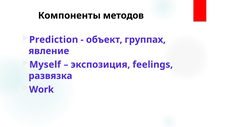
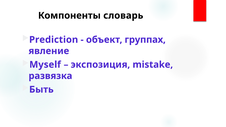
методов: методов -> словарь (123, 16)
feelings: feelings -> mistake (153, 65)
Work: Work -> Быть (41, 90)
